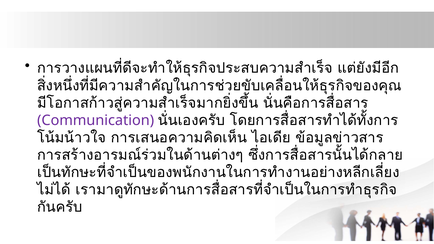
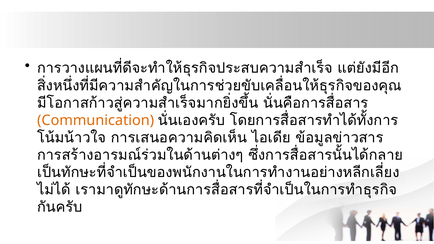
Communication colour: purple -> orange (96, 120)
